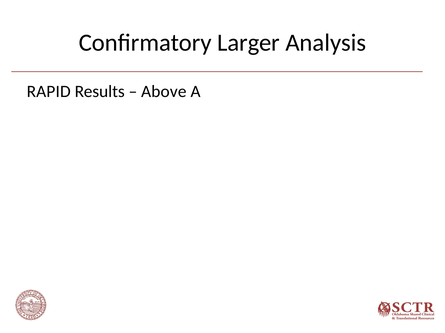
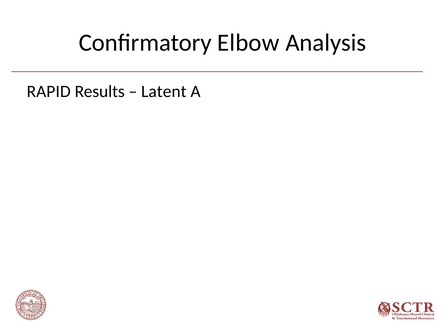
Larger: Larger -> Elbow (248, 43)
Above: Above -> Latent (164, 92)
